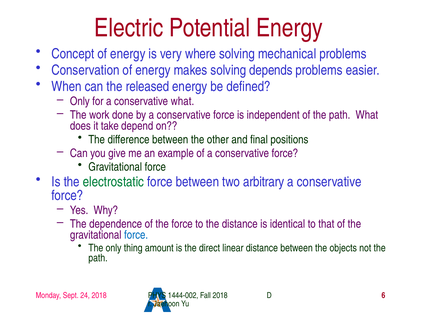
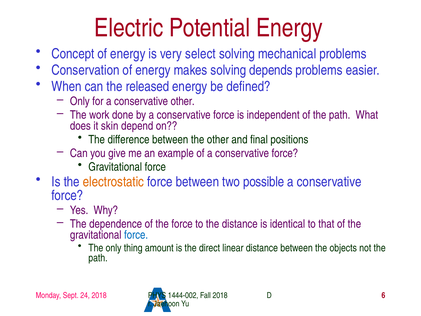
where: where -> select (201, 54)
conservative what: what -> other (183, 101)
take: take -> skin (110, 126)
electrostatic colour: green -> orange (113, 182)
arbitrary: arbitrary -> possible (264, 182)
